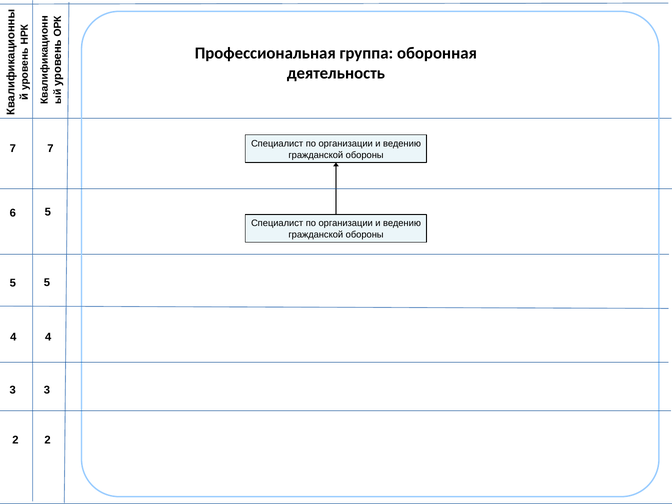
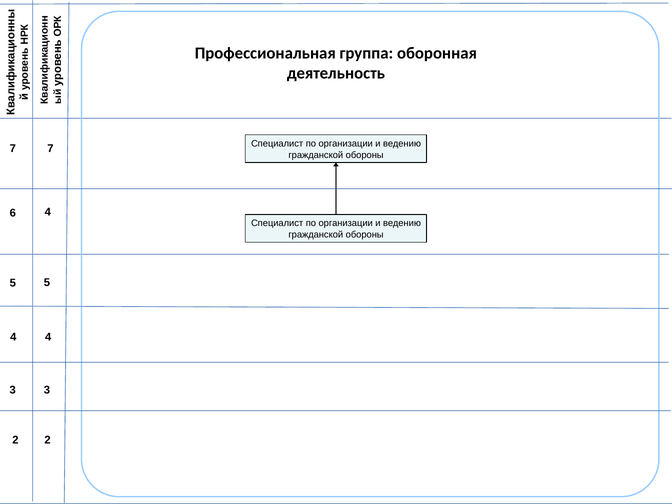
6 5: 5 -> 4 (48, 212)
